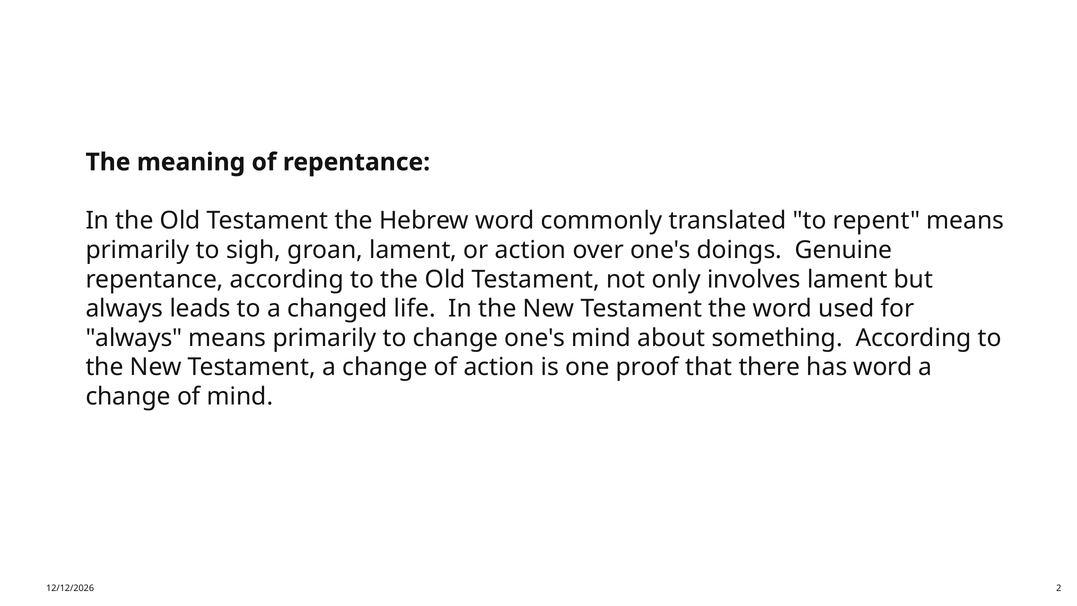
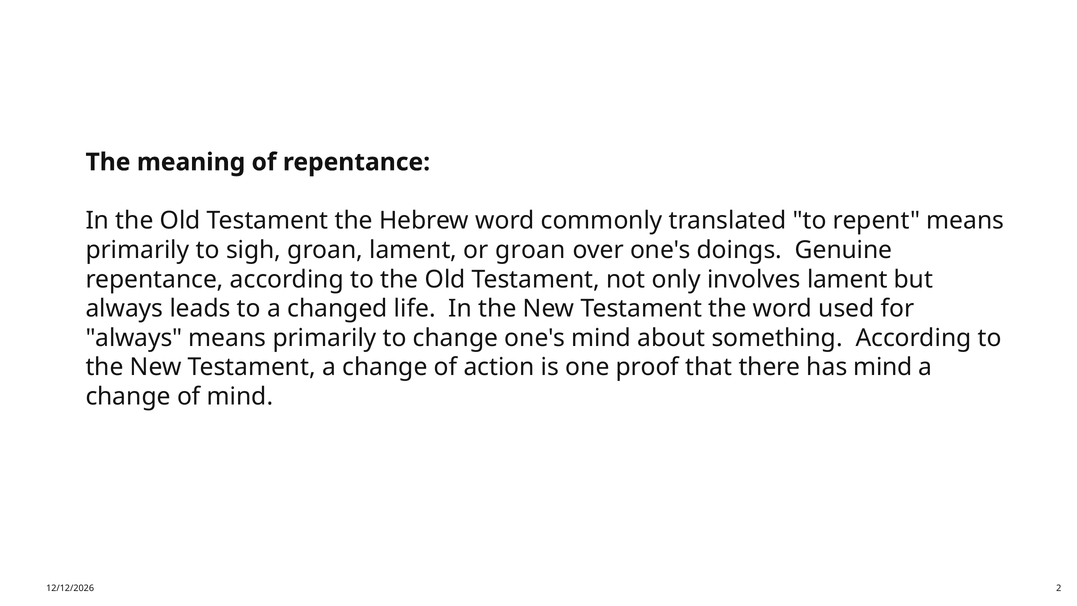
or action: action -> groan (530, 250)
has word: word -> mind (883, 367)
